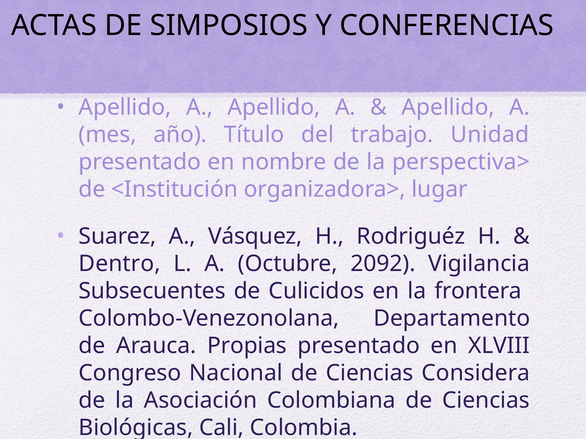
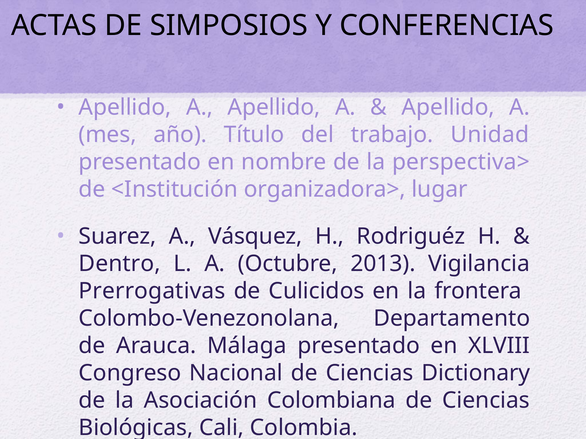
2092: 2092 -> 2013 (383, 264)
Subsecuentes: Subsecuentes -> Prerrogativas (152, 291)
Propias: Propias -> Málaga (247, 346)
Considera: Considera -> Dictionary (476, 373)
